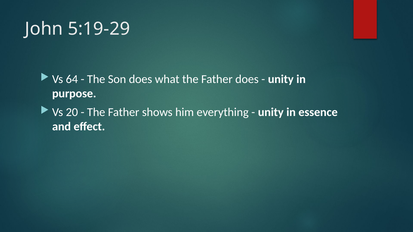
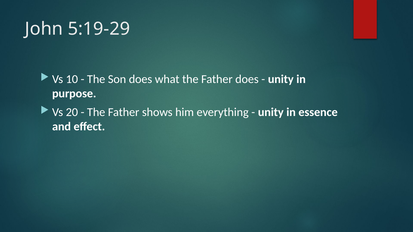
64: 64 -> 10 (72, 79)
